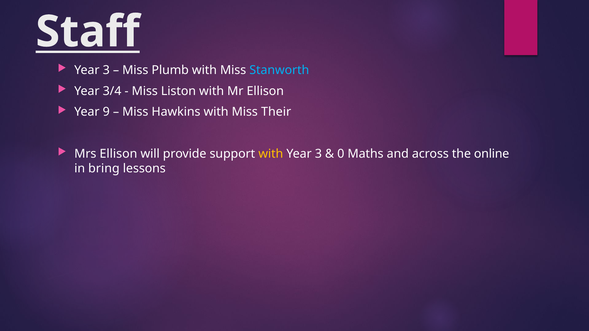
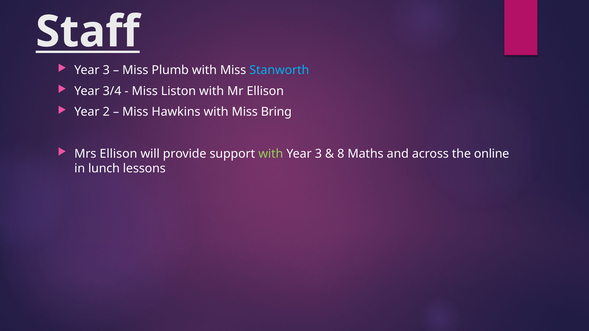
9: 9 -> 2 (106, 112)
Their: Their -> Bring (276, 112)
with colour: yellow -> light green (271, 154)
0: 0 -> 8 (341, 154)
bring: bring -> lunch (104, 169)
